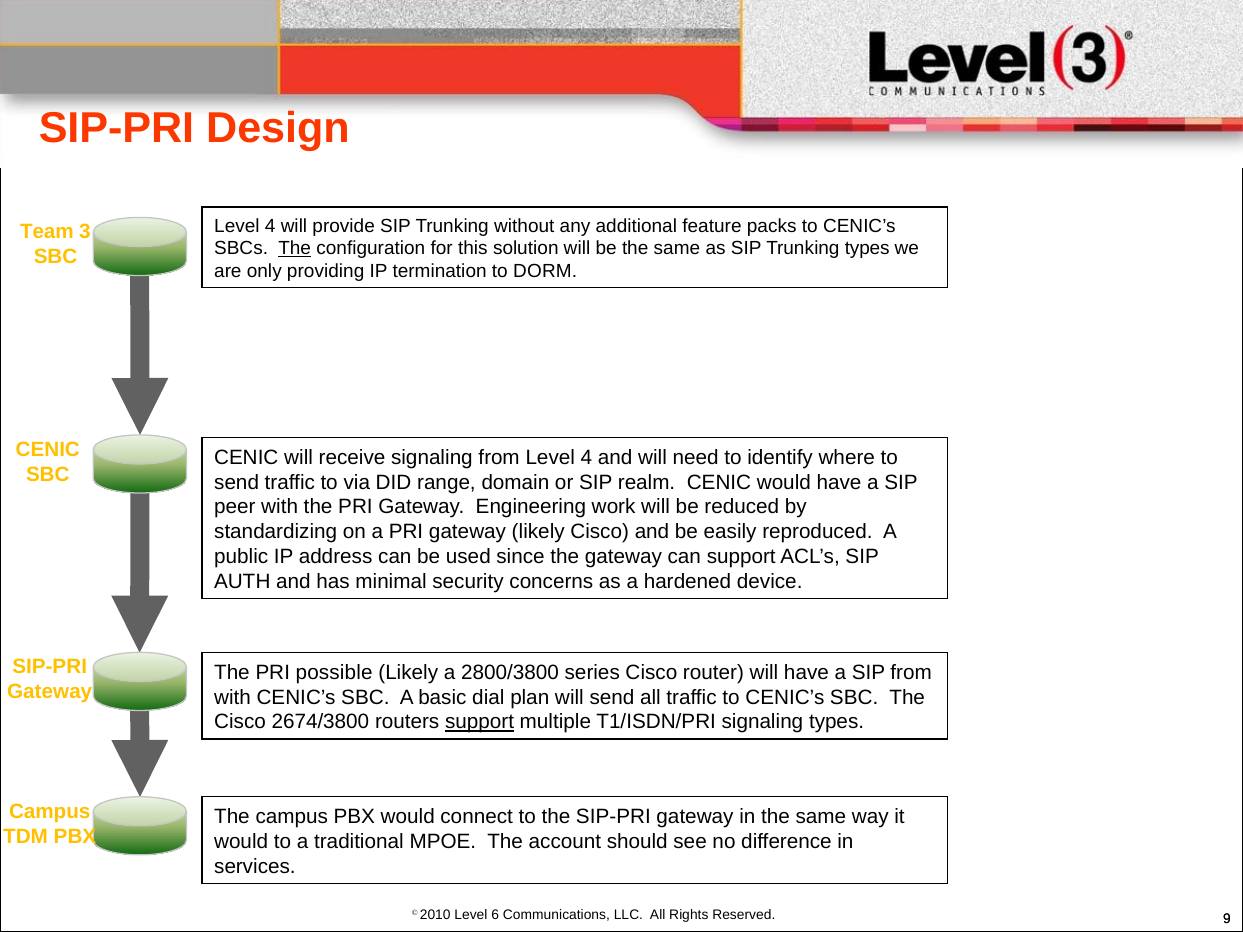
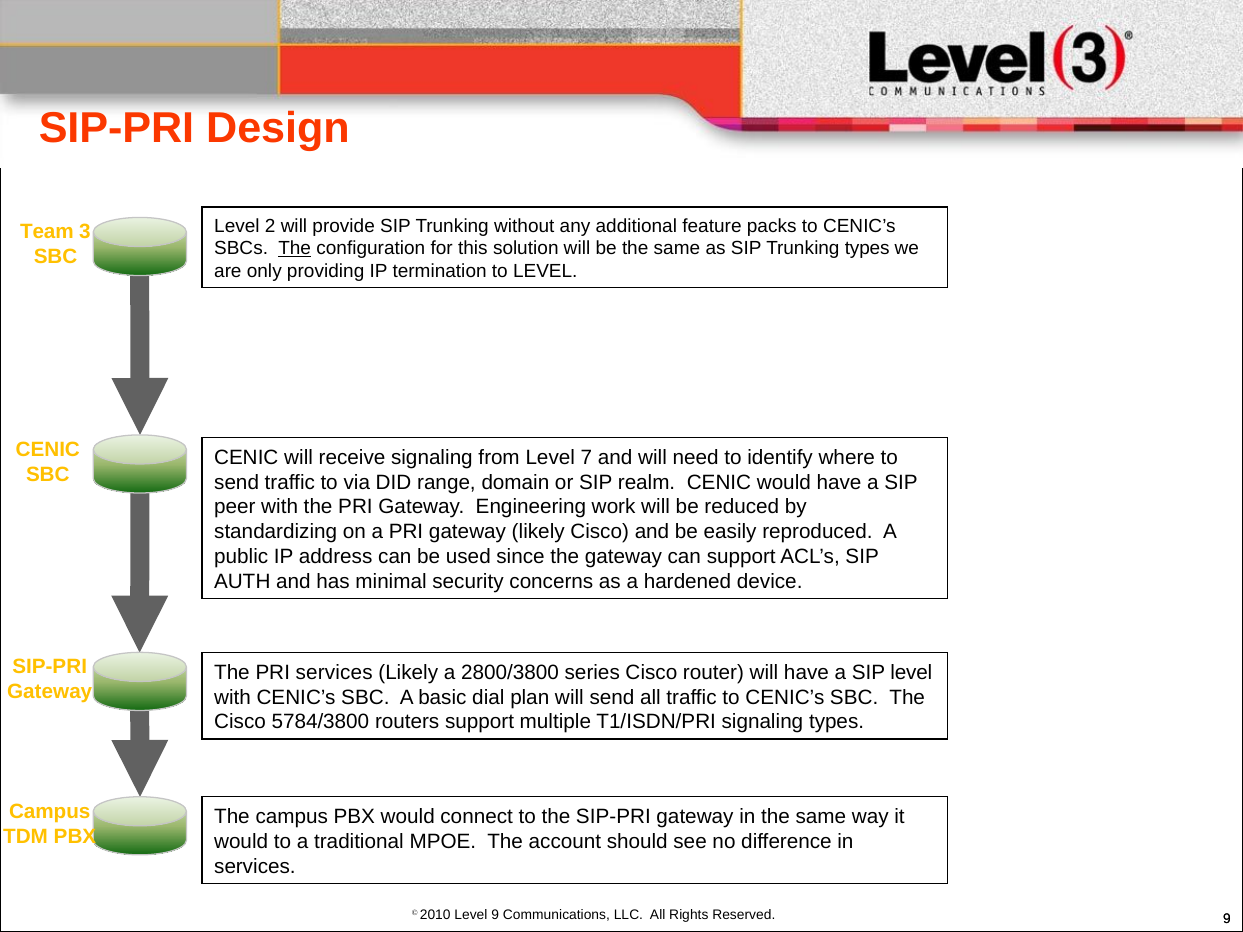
4: 4 -> 2 (270, 226)
to DORM: DORM -> LEVEL (545, 272)
from Level 4: 4 -> 7 (586, 458)
PRI possible: possible -> services (334, 673)
SIP from: from -> level (911, 673)
2674/3800: 2674/3800 -> 5784/3800 (320, 722)
support underline: present -> none (480, 722)
Level 6: 6 -> 9 (495, 915)
